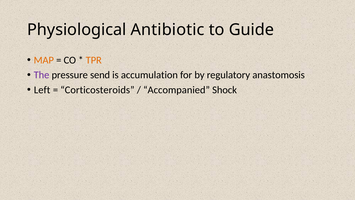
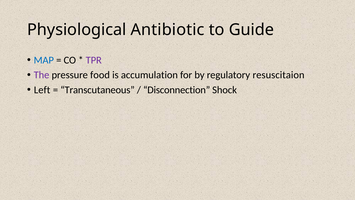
MAP colour: orange -> blue (44, 60)
TPR colour: orange -> purple (94, 60)
send: send -> food (100, 75)
anastomosis: anastomosis -> resuscitaion (279, 75)
Corticosteroids: Corticosteroids -> Transcutaneous (98, 90)
Accompanied: Accompanied -> Disconnection (177, 90)
